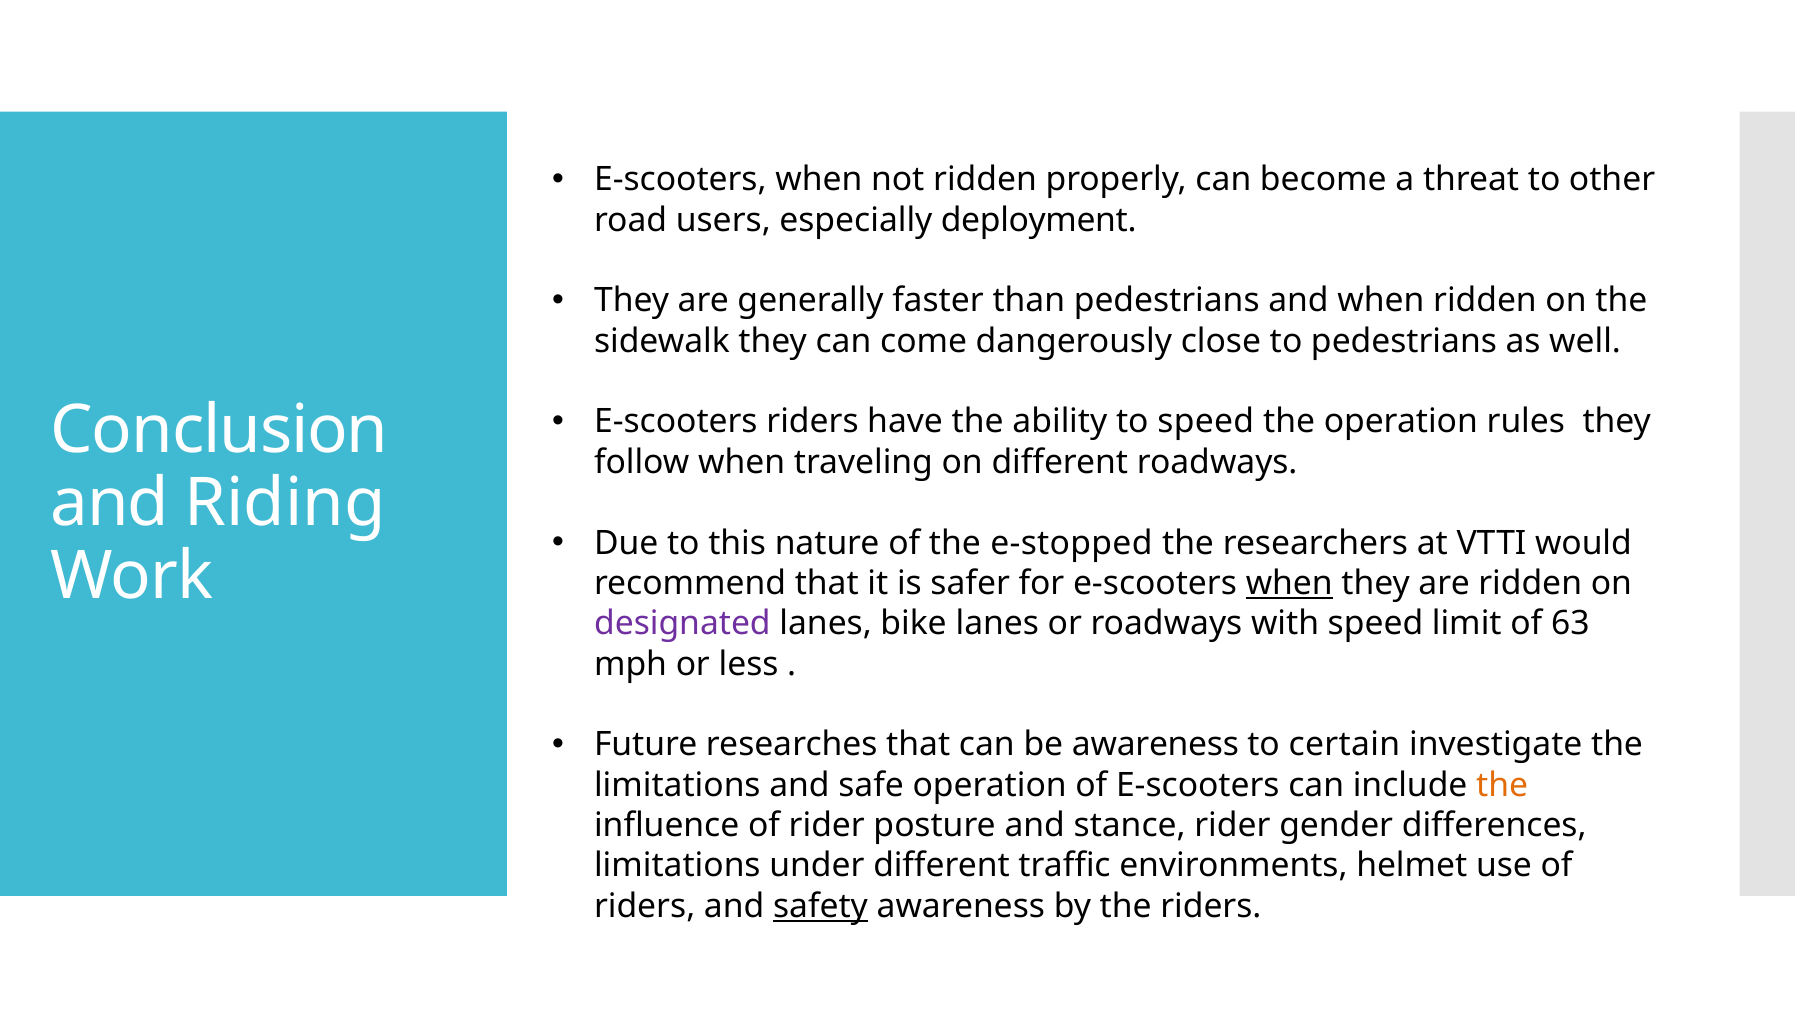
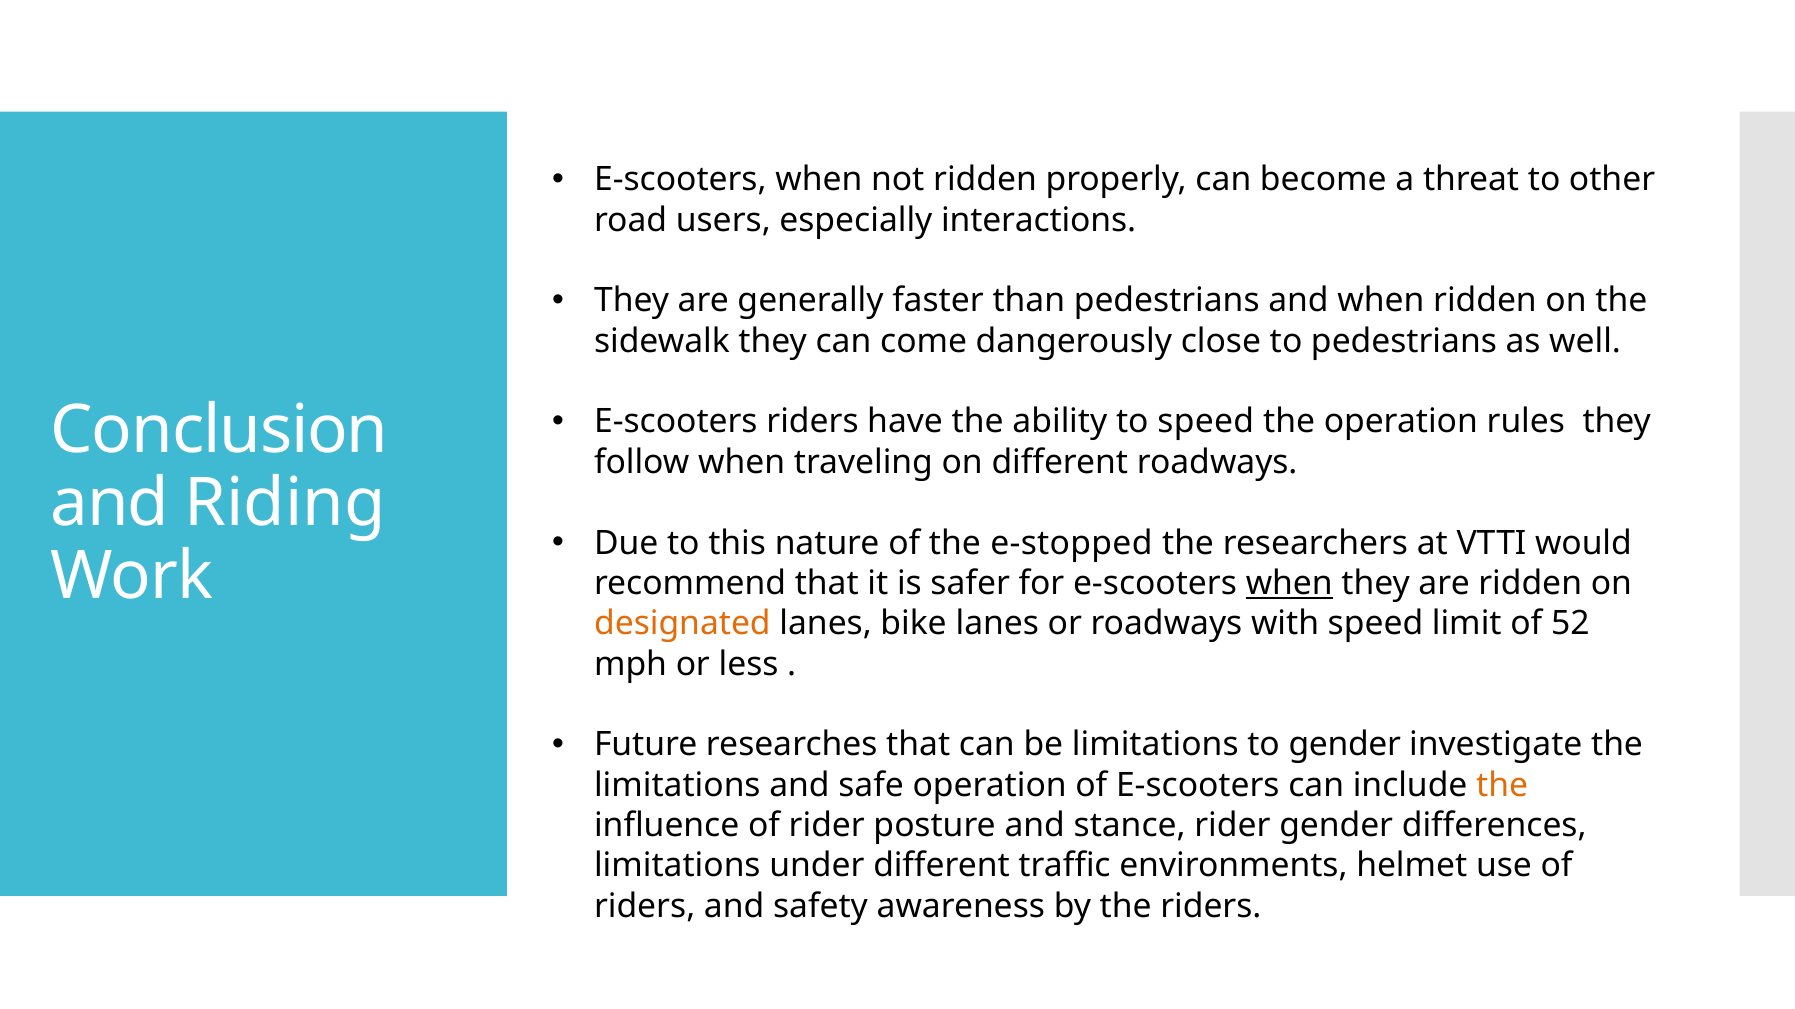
deployment: deployment -> interactions (1039, 220)
designated colour: purple -> orange (682, 624)
63: 63 -> 52 (1570, 624)
be awareness: awareness -> limitations (1155, 745)
to certain: certain -> gender (1345, 745)
safety underline: present -> none (820, 907)
